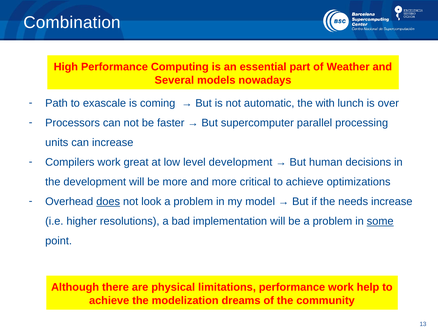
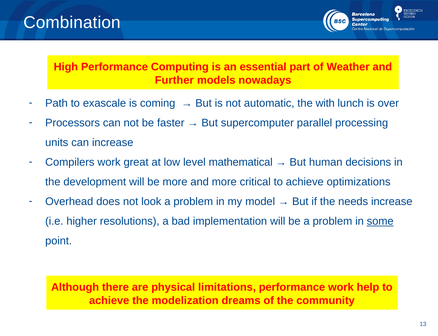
Several: Several -> Further (174, 80)
level development: development -> mathematical (241, 162)
does underline: present -> none (108, 202)
